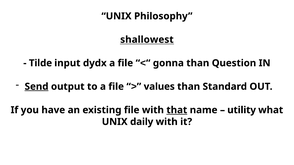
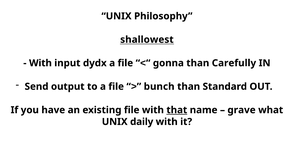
Tilde: Tilde -> With (40, 63)
Question: Question -> Carefully (234, 63)
Send underline: present -> none (37, 87)
values: values -> bunch (159, 87)
utility: utility -> grave (242, 110)
